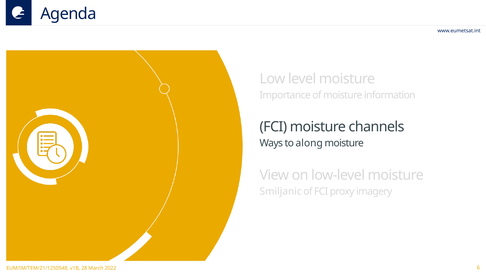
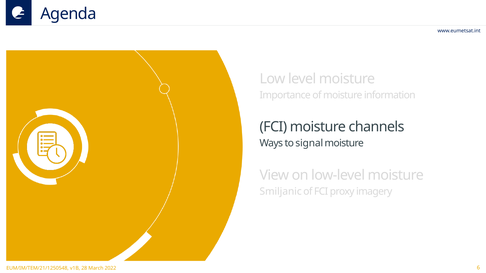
along: along -> signal (309, 143)
